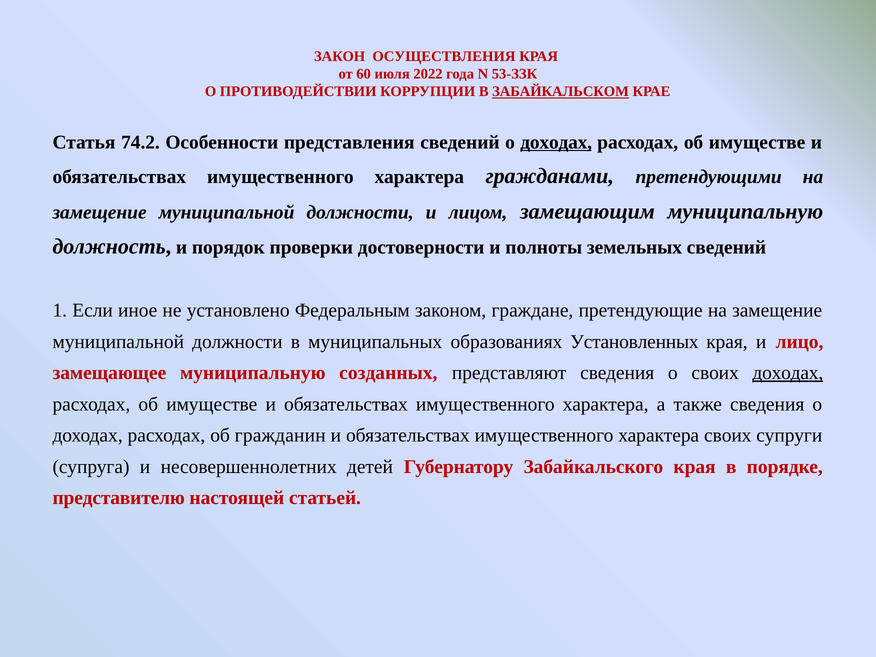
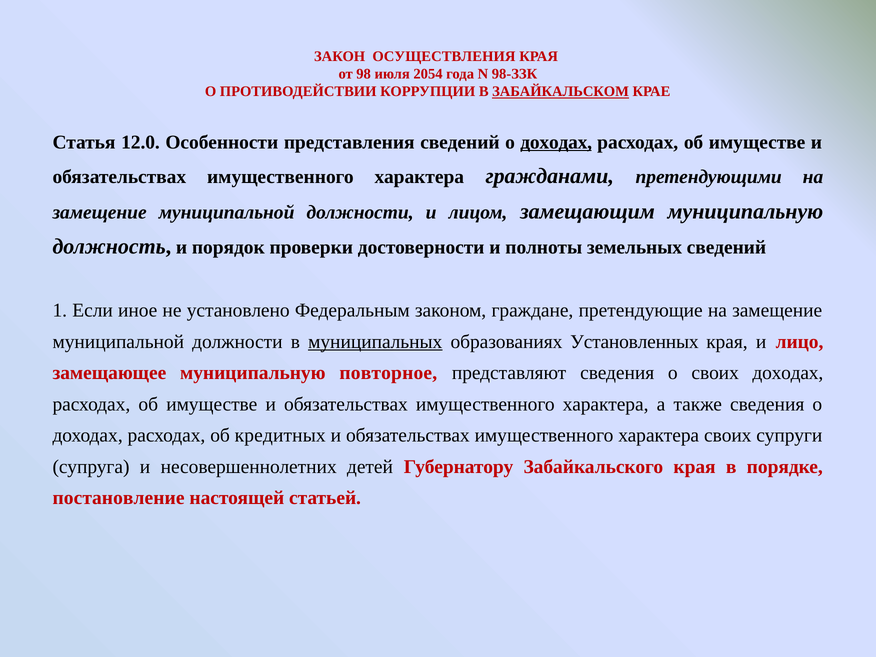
60: 60 -> 98 (364, 74)
2022: 2022 -> 2054 (428, 74)
53-ЗЗК: 53-ЗЗК -> 98-ЗЗК (515, 74)
74.2: 74.2 -> 12.0 (141, 142)
муниципальных underline: none -> present (375, 342)
созданных: созданных -> повторное (388, 373)
доходах underline: present -> none (788, 373)
гражданин: гражданин -> кредитных (280, 435)
представителю: представителю -> постановление (119, 498)
